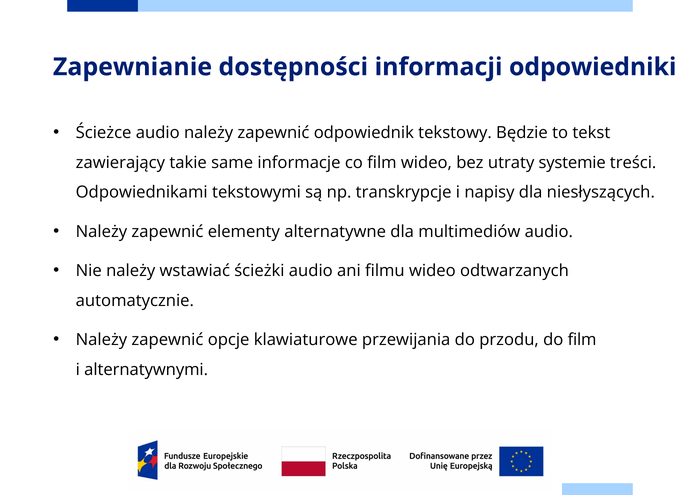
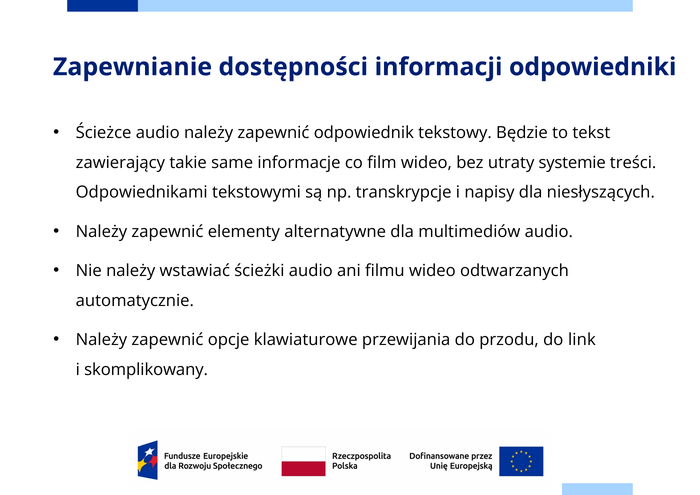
do film: film -> link (582, 340)
alternatywnymi: alternatywnymi -> skomplikowany (146, 370)
